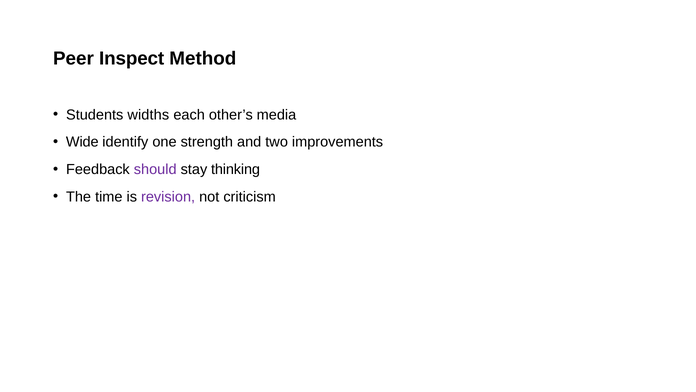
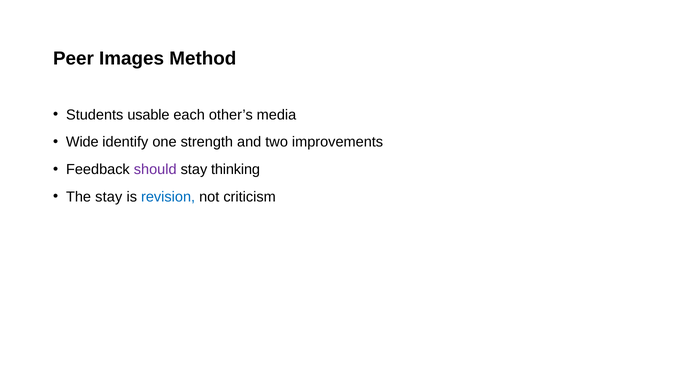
Inspect: Inspect -> Images (132, 59)
widths: widths -> usable (148, 115)
The time: time -> stay (109, 196)
revision colour: purple -> blue (168, 196)
